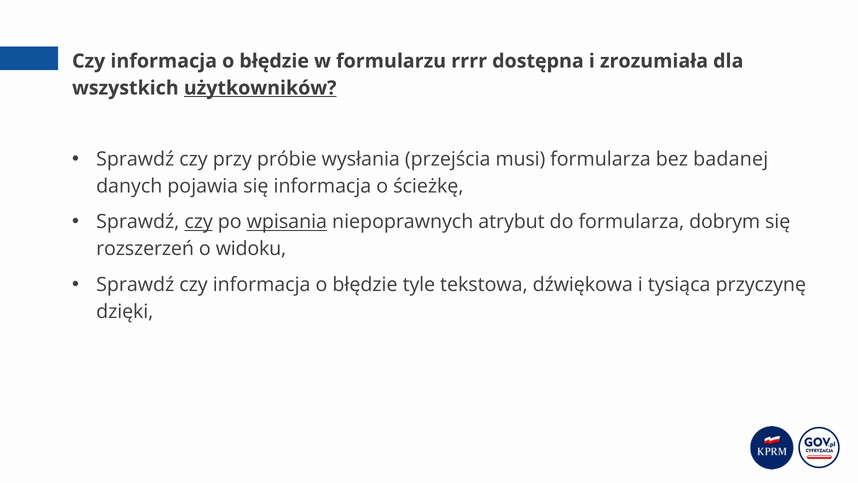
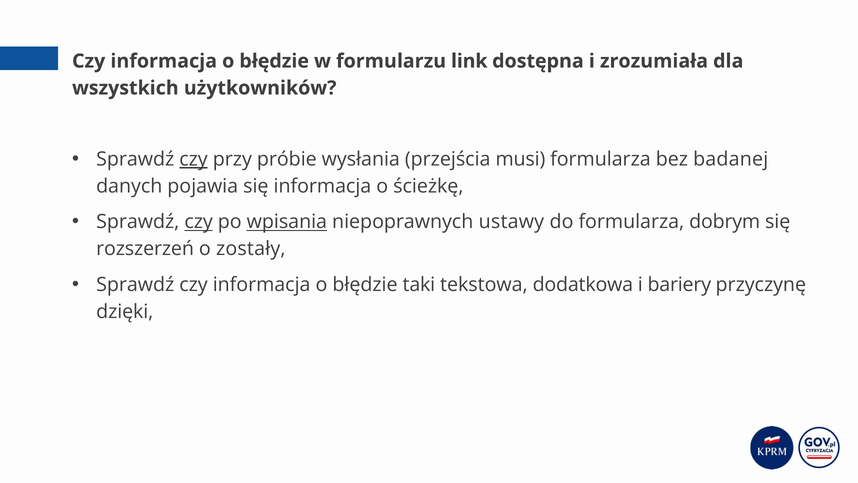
rrrr: rrrr -> link (469, 61)
użytkowników underline: present -> none (260, 88)
czy underline: none -> present (193, 159)
atrybut: atrybut -> ustawy (511, 222)
widoku: widoku -> zostały (251, 249)
tyle: tyle -> taki (419, 285)
dźwiękowa: dźwiękowa -> dodatkowa (583, 285)
tysiąca: tysiąca -> bariery (679, 285)
